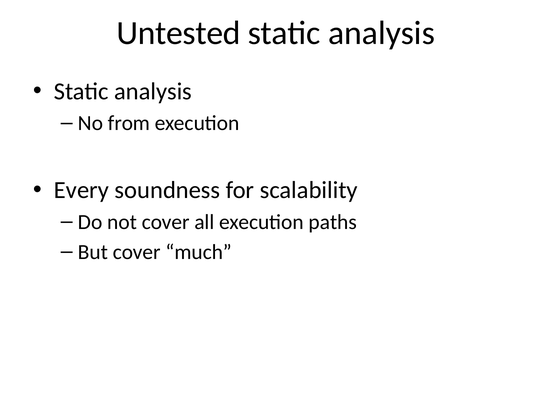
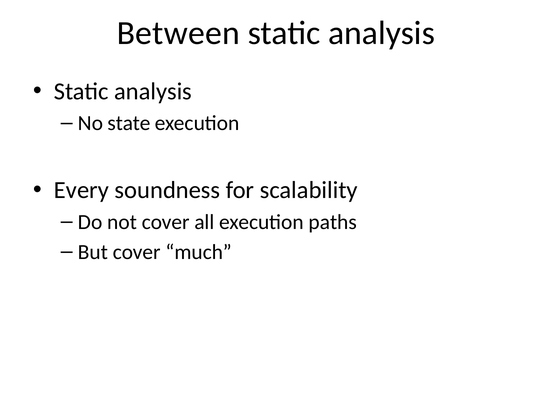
Untested: Untested -> Between (178, 33)
from: from -> state (129, 123)
